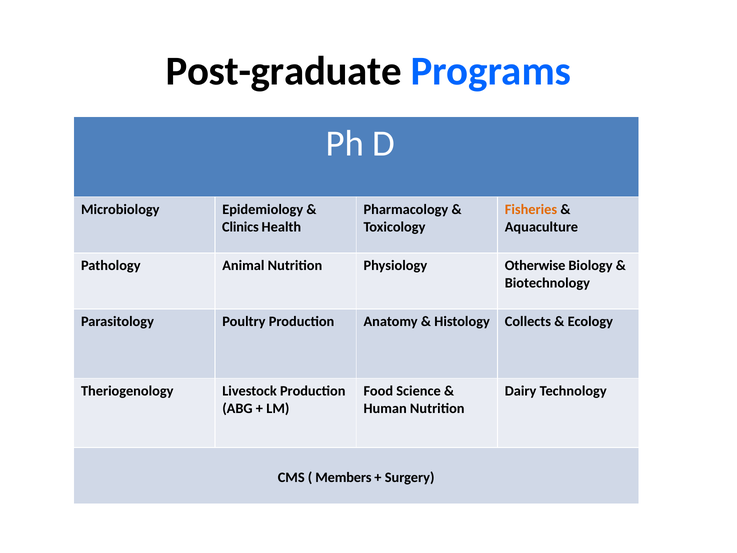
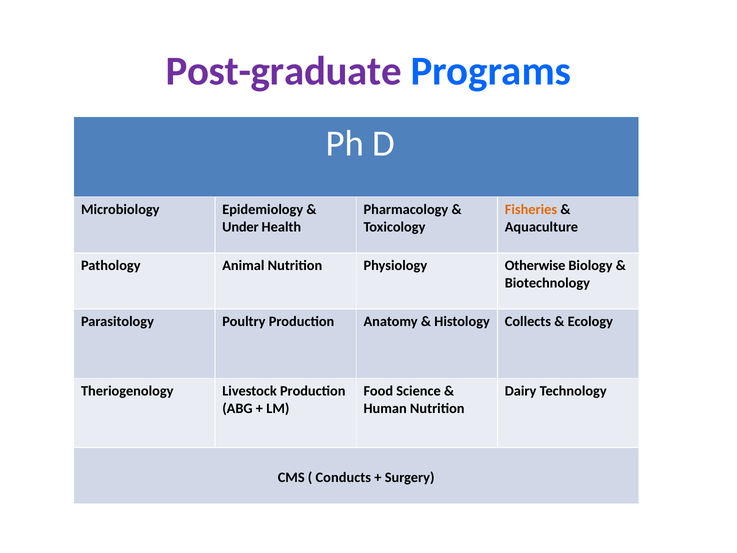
Post-graduate colour: black -> purple (284, 71)
Clinics: Clinics -> Under (240, 227)
Members: Members -> Conducts (343, 477)
